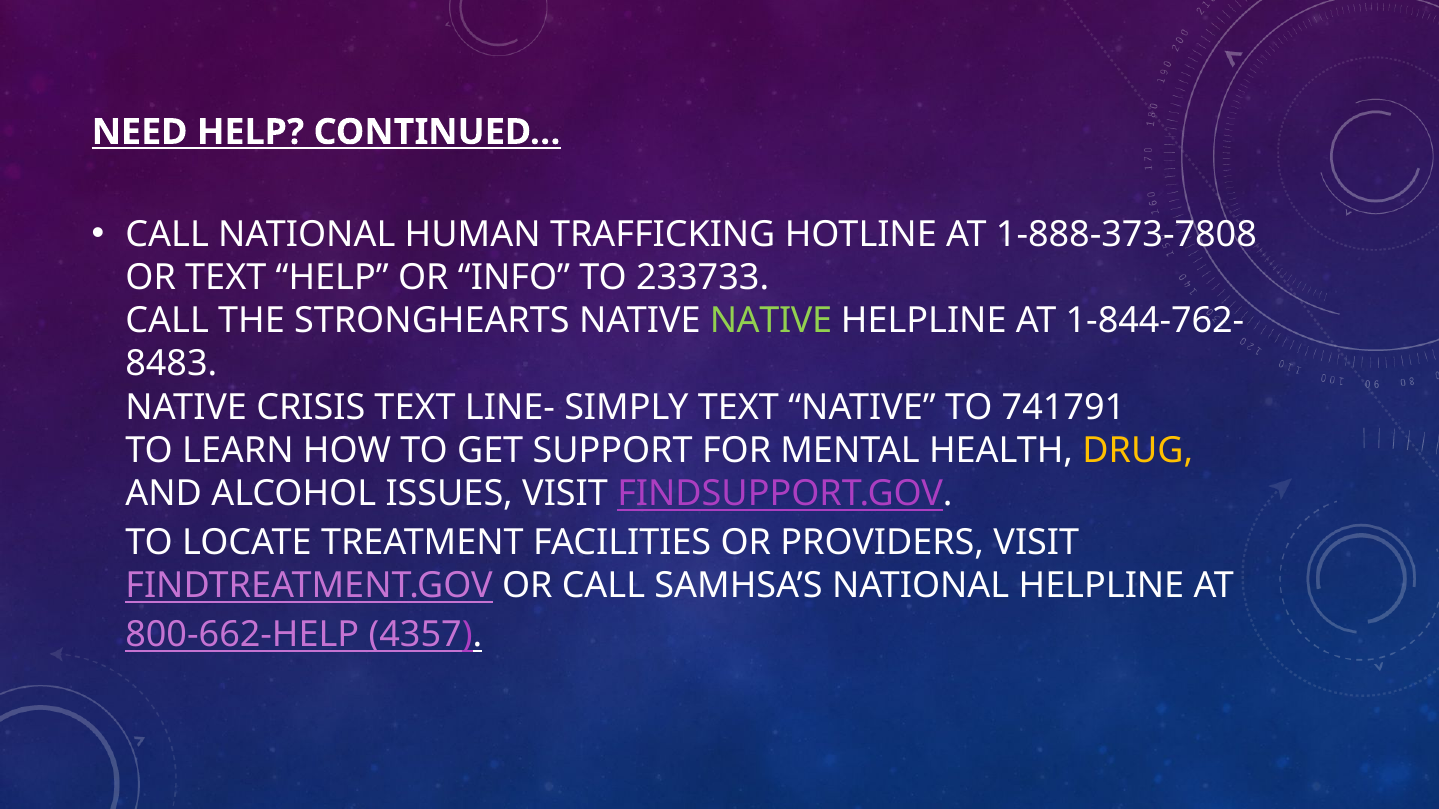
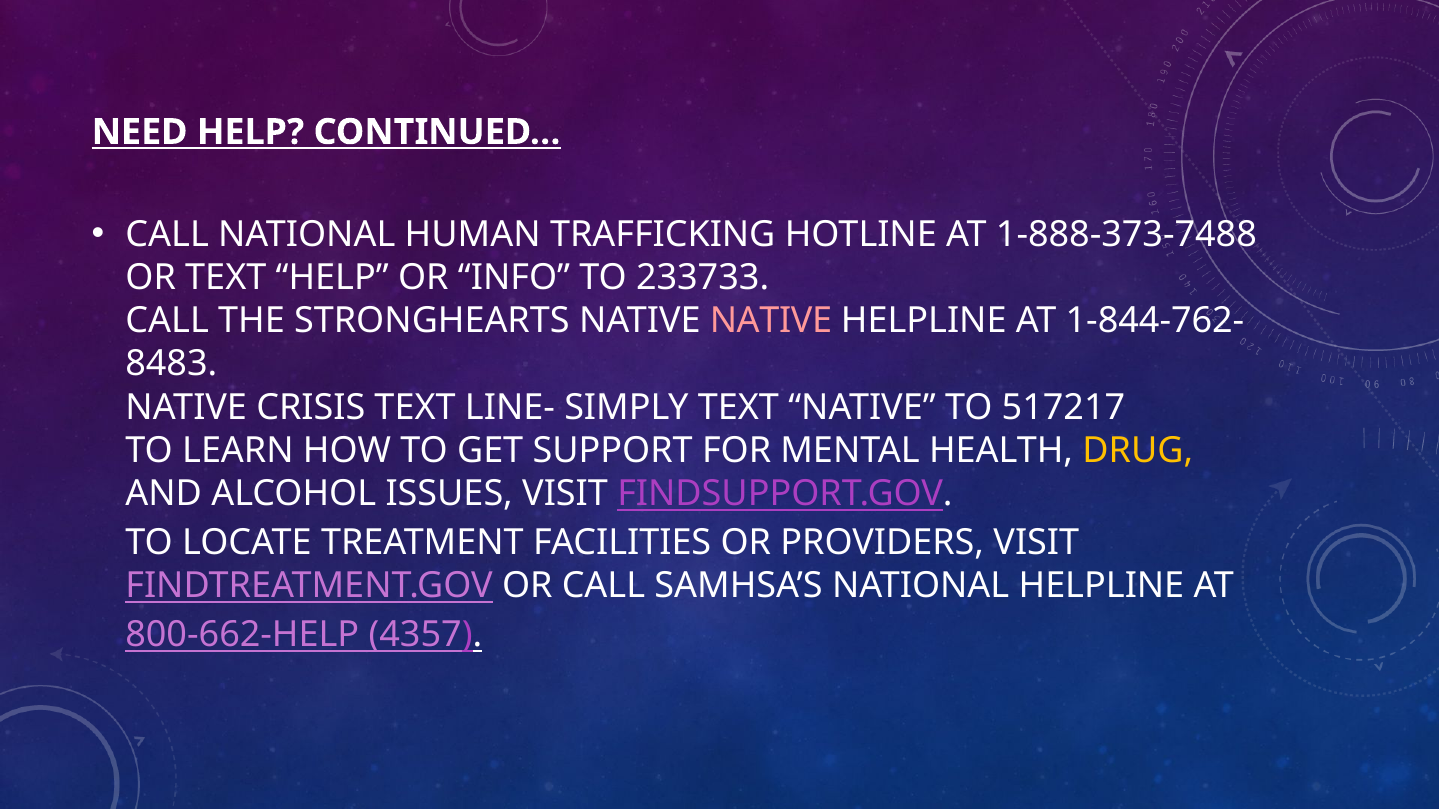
1-888-373-7808: 1-888-373-7808 -> 1-888-373-7488 (1126, 235)
NATIVE colour: light green -> pink (771, 321)
741791: 741791 -> 517217 (1063, 407)
